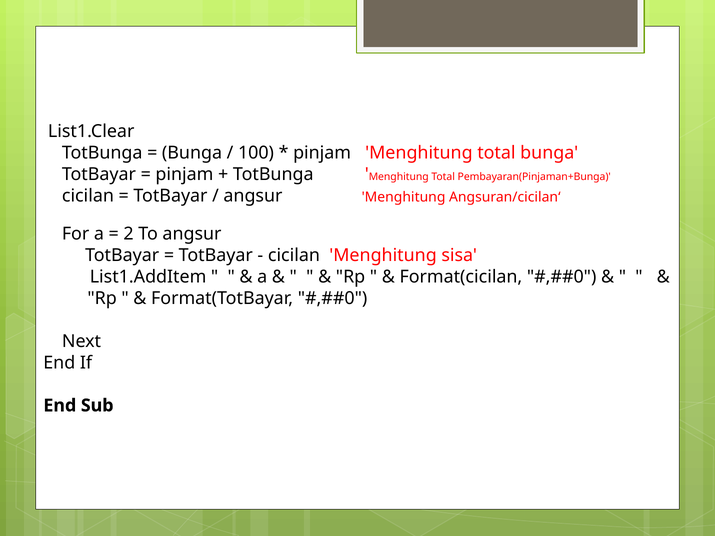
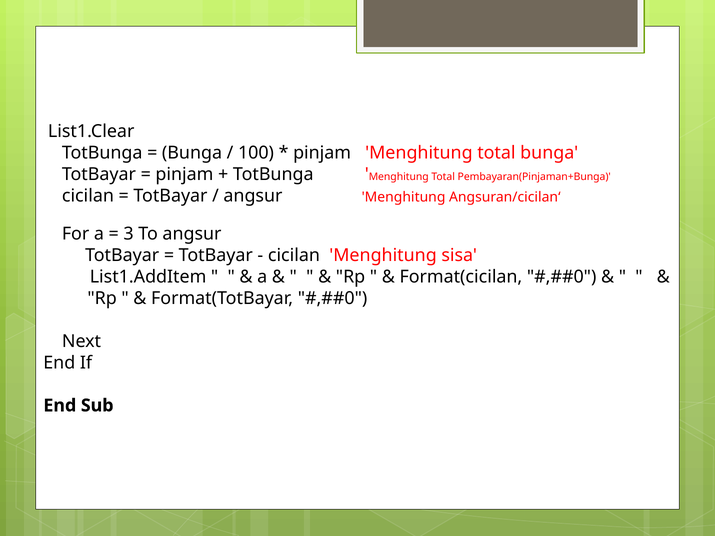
2: 2 -> 3 (129, 234)
